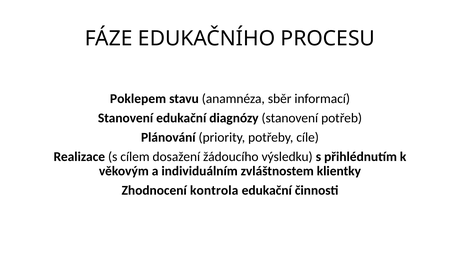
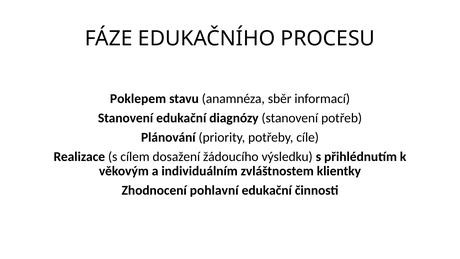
kontrola: kontrola -> pohlavní (214, 190)
